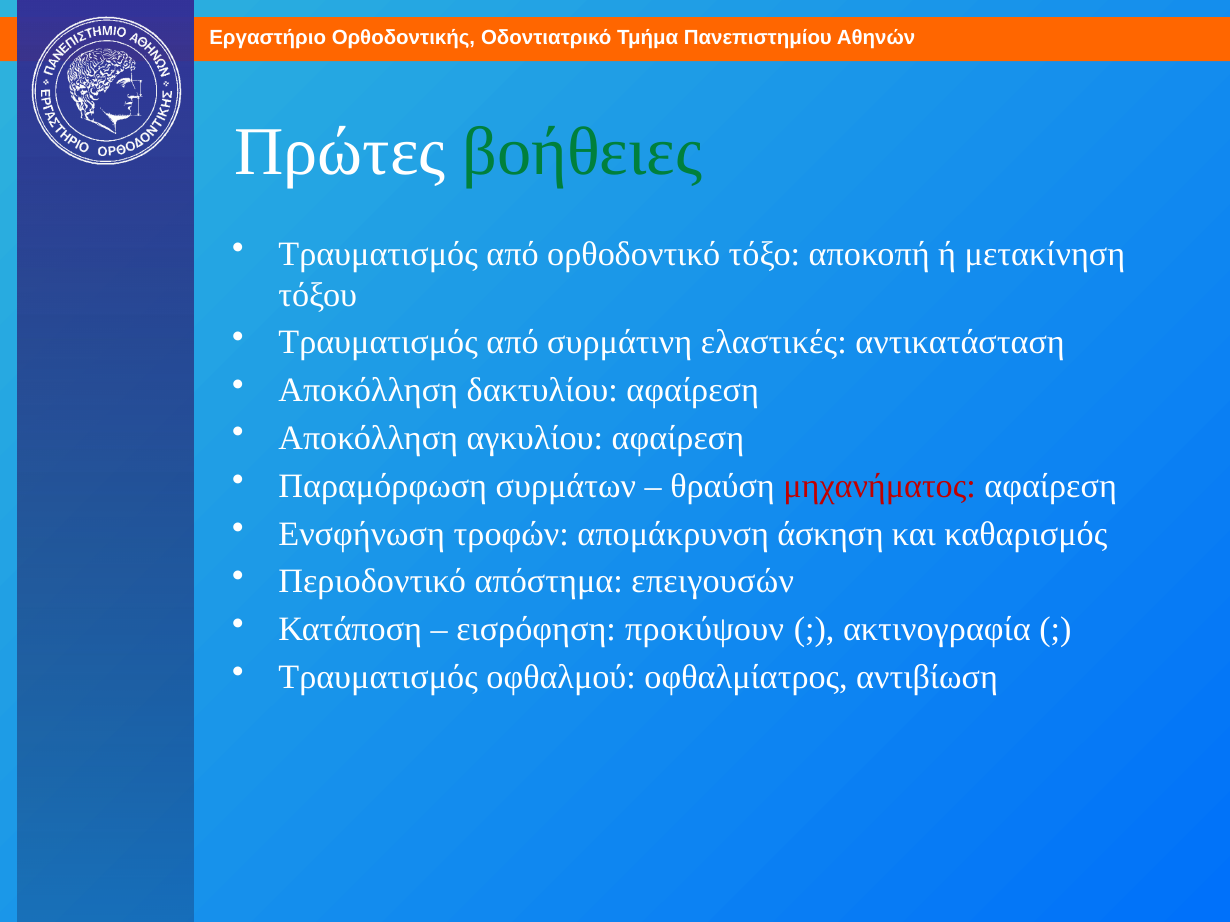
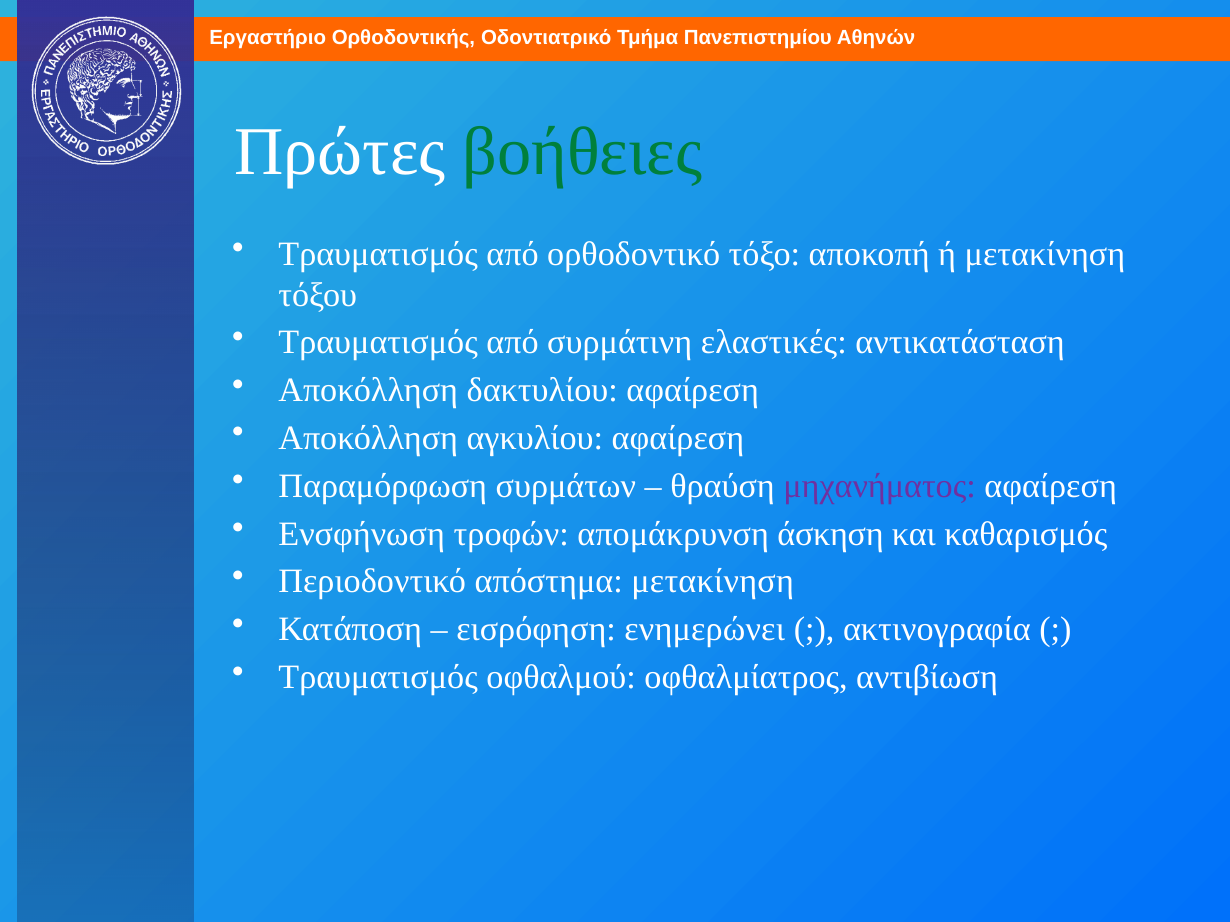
μηχανήματος colour: red -> purple (880, 486)
απόστημα επειγουσών: επειγουσών -> μετακίνηση (713, 582)
προκύψουν: προκύψουν -> ενημερώνει (705, 630)
